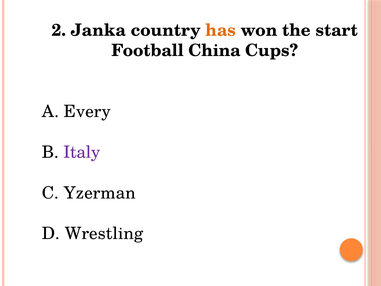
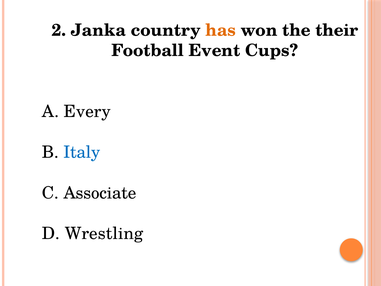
start: start -> their (337, 30)
China: China -> Event (214, 50)
Italy colour: purple -> blue (82, 152)
Yzerman: Yzerman -> Associate (100, 193)
